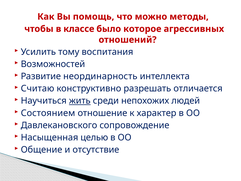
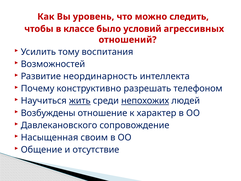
помощь: помощь -> уровень (94, 17)
методы: методы -> следить (189, 17)
которое: которое -> условий (142, 29)
Считаю: Считаю -> Почему (38, 88)
отличается: отличается -> телефоном (198, 88)
непохожих underline: none -> present (145, 101)
Состоянием: Состоянием -> Возбуждены (48, 113)
целью: целью -> своим (94, 137)
